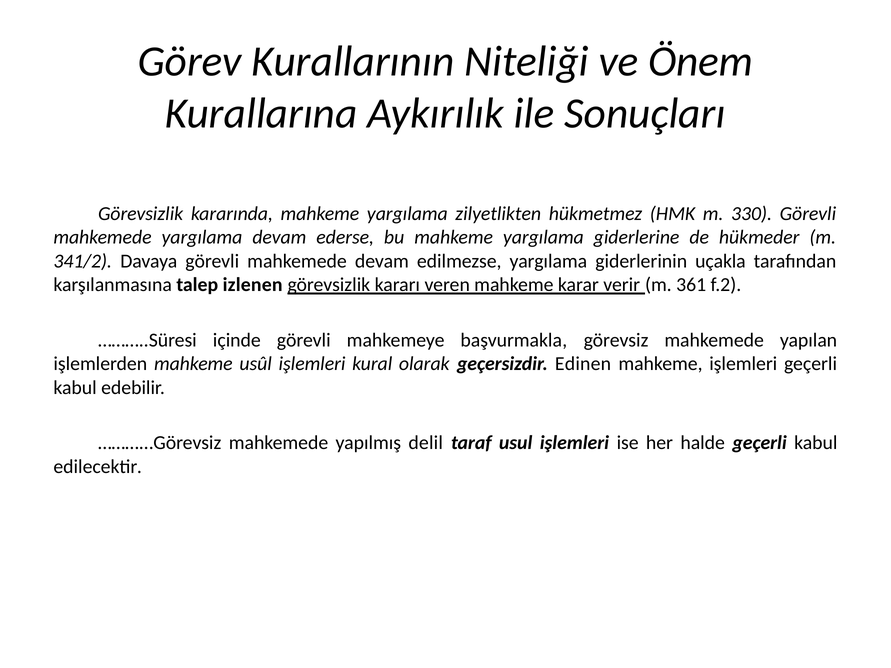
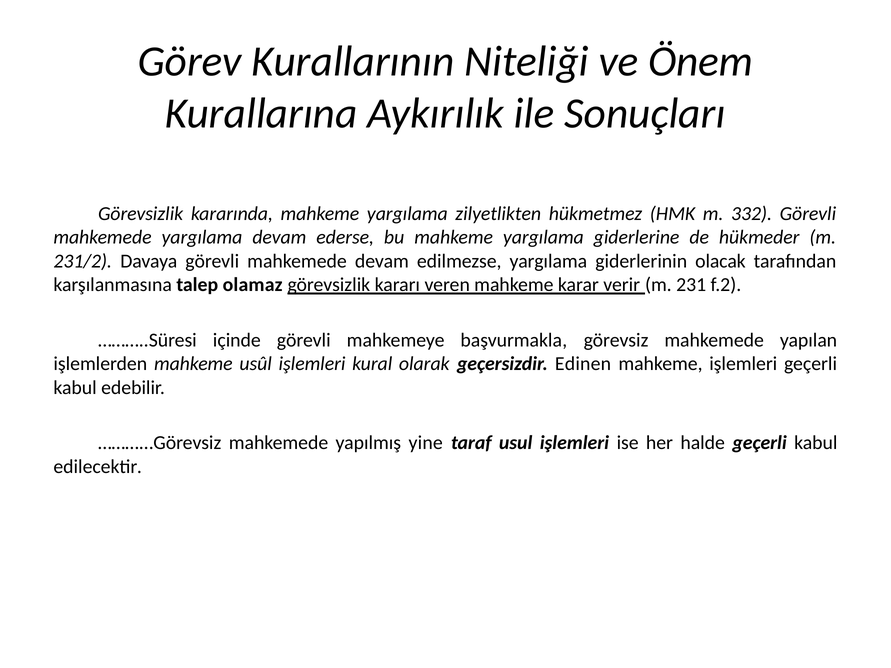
330: 330 -> 332 (752, 214)
341/2: 341/2 -> 231/2 (83, 261)
uçakla: uçakla -> olacak (720, 261)
izlenen: izlenen -> olamaz (253, 285)
361: 361 -> 231 (691, 285)
delil: delil -> yine (426, 443)
